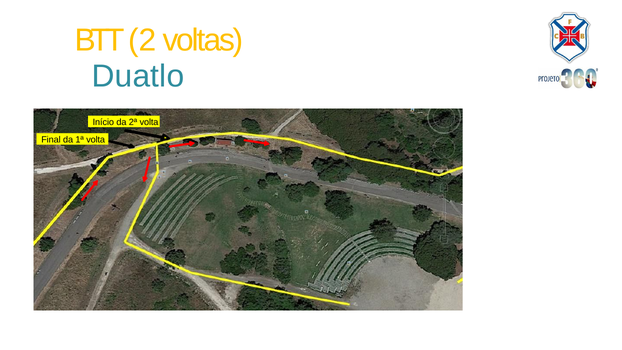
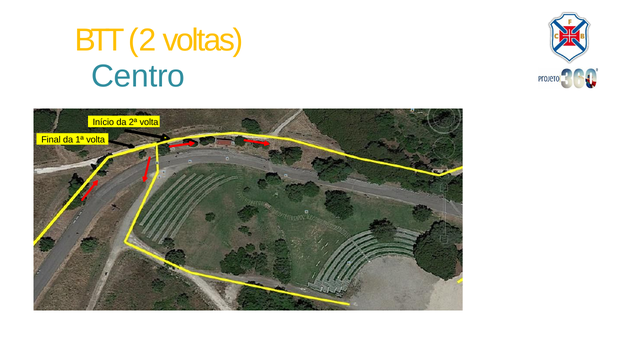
Duatlo: Duatlo -> Centro (138, 76)
